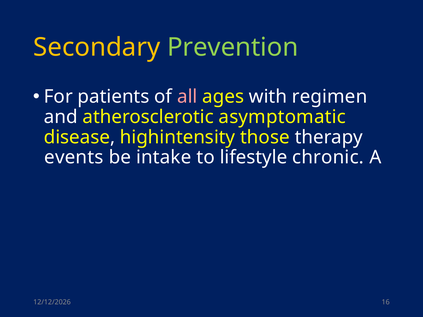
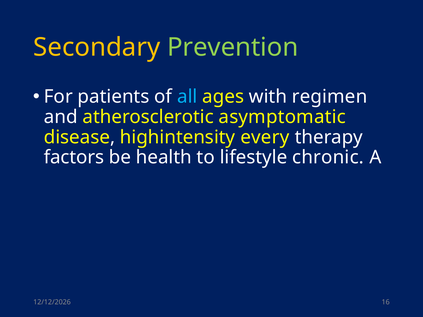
all colour: pink -> light blue (187, 97)
those: those -> every (265, 137)
events: events -> factors (74, 158)
intake: intake -> health (164, 158)
